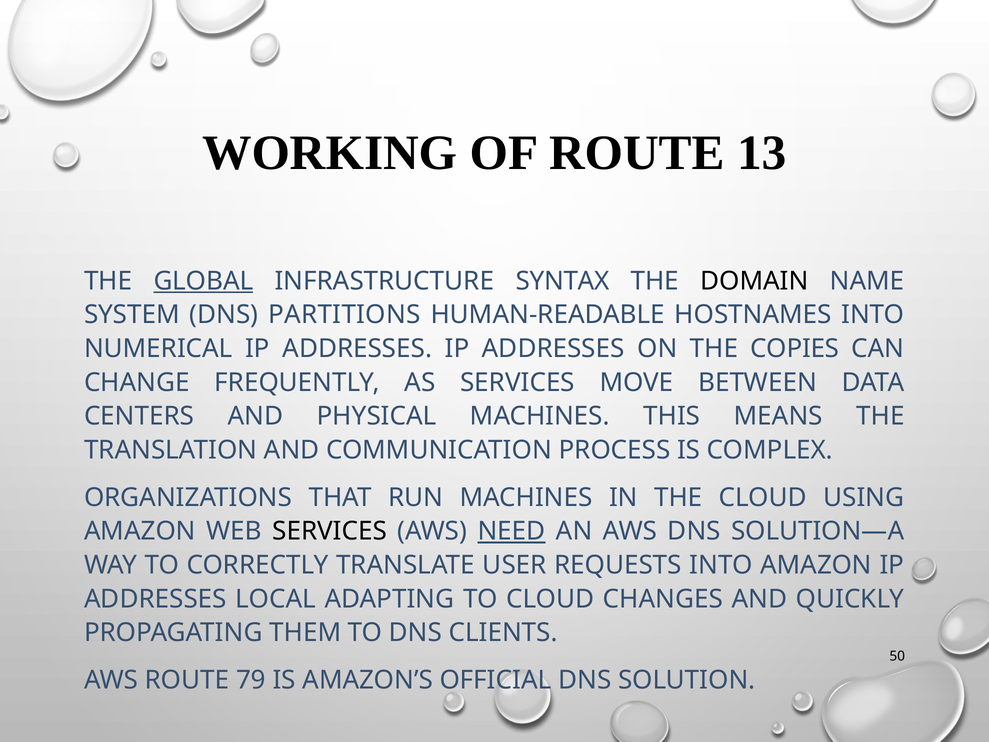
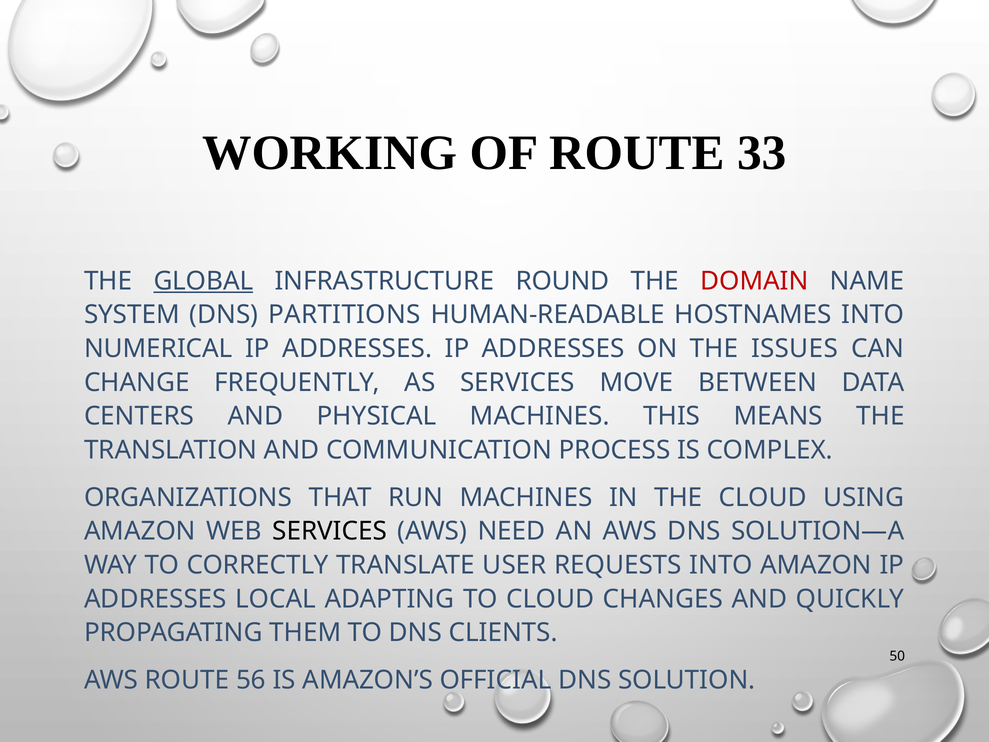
13: 13 -> 33 (762, 153)
SYNTAX: SYNTAX -> ROUND (563, 281)
DOMAIN colour: black -> red (754, 281)
COPIES: COPIES -> ISSUES (795, 349)
NEED underline: present -> none (511, 531)
79: 79 -> 56 (251, 680)
